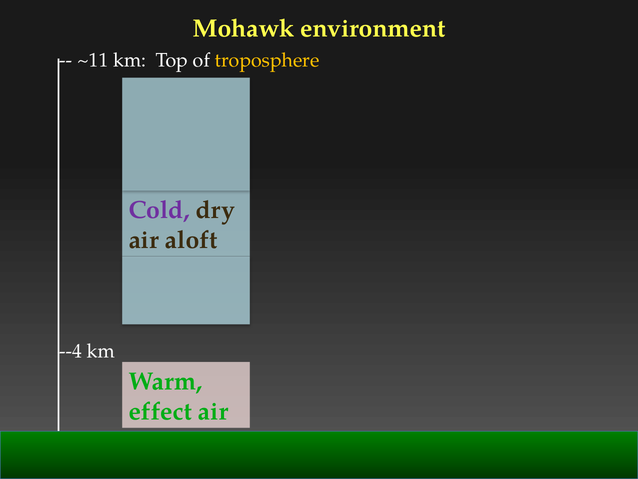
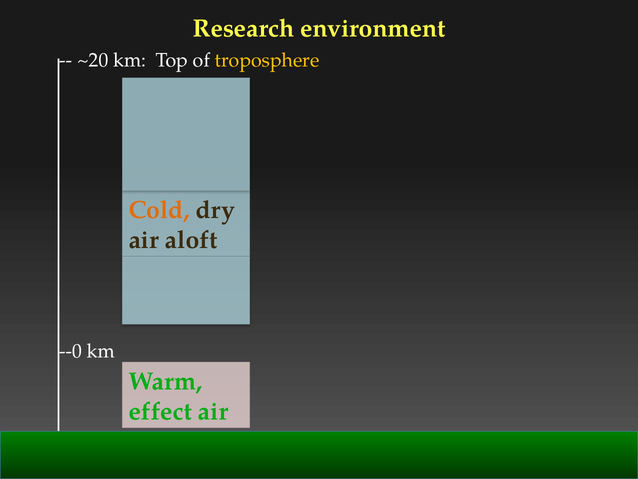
Mohawk: Mohawk -> Research (244, 28)
~11: ~11 -> ~20 (93, 60)
Cold colour: purple -> orange (159, 210)
--4: --4 -> --0 (71, 351)
